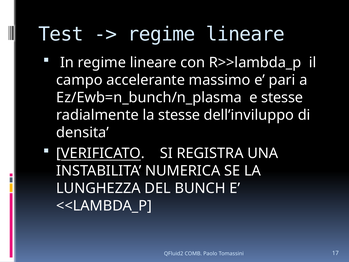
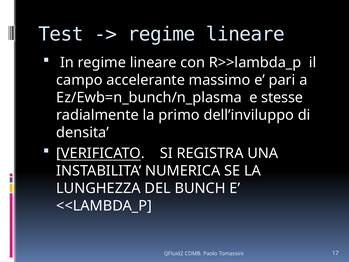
la stesse: stesse -> primo (179, 115)
